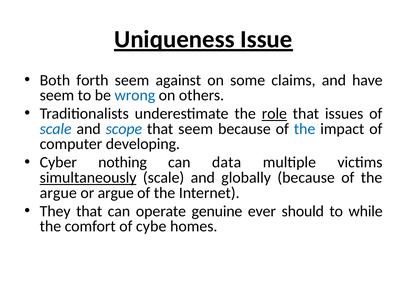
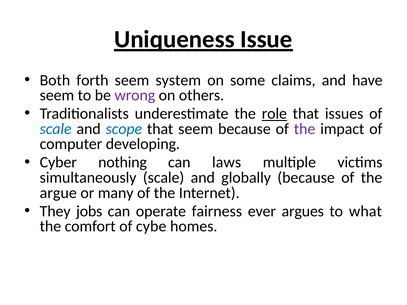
against: against -> system (178, 80)
wrong colour: blue -> purple (135, 95)
the colour: blue -> purple (305, 129)
data: data -> laws (227, 163)
simultaneously underline: present -> none (88, 178)
or argue: argue -> many (116, 193)
They that: that -> jobs (89, 211)
genuine: genuine -> fairness (217, 211)
should: should -> argues (303, 211)
while: while -> what (365, 211)
